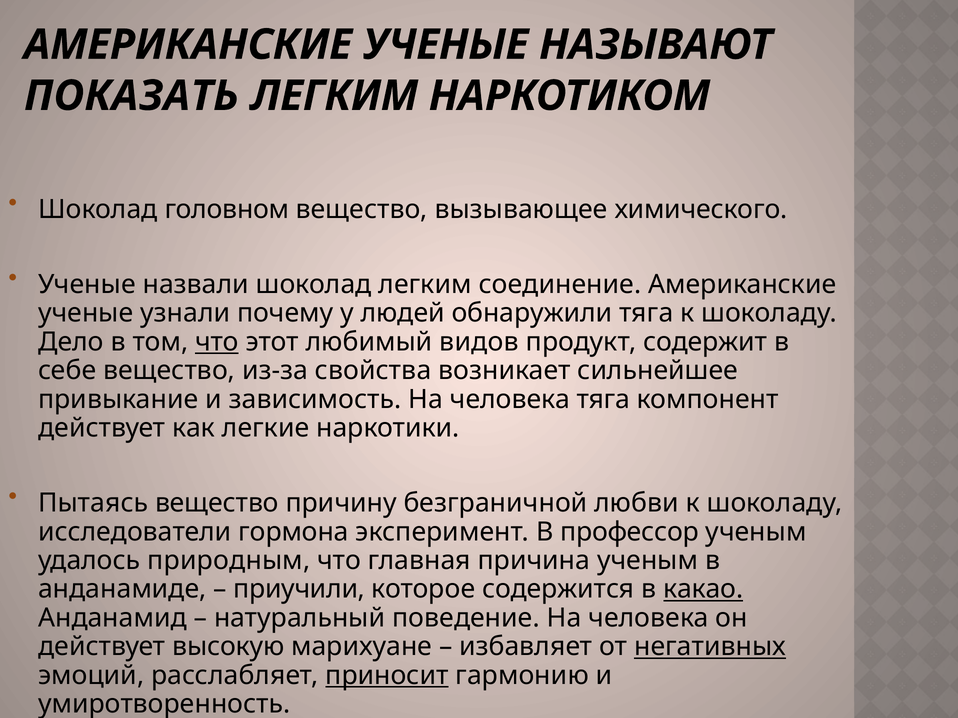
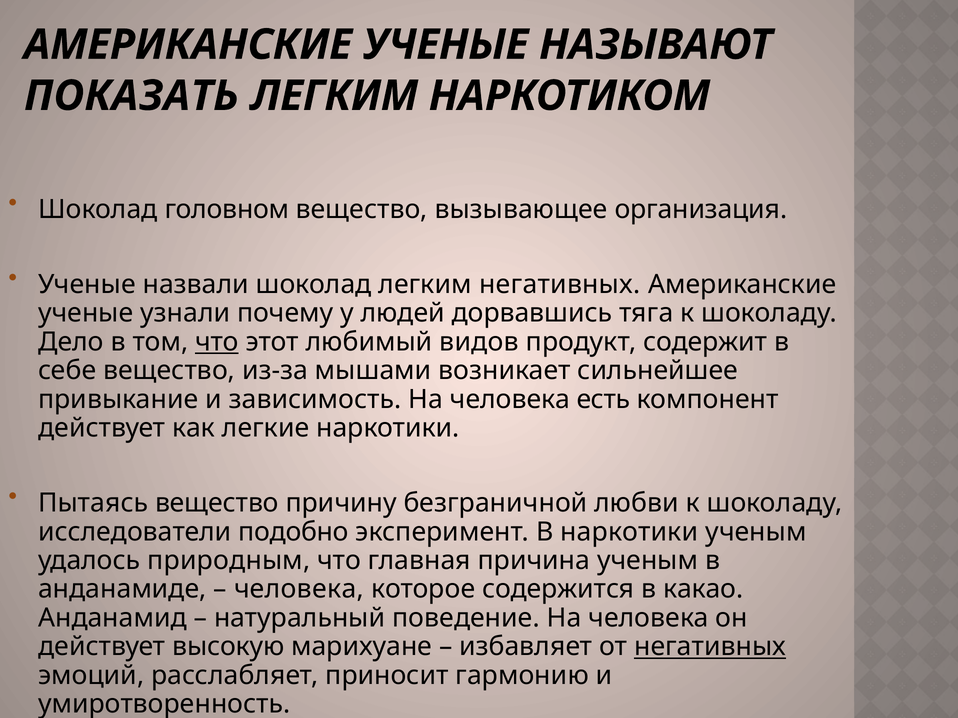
химического: химического -> организация (701, 210)
легким соединение: соединение -> негативных (560, 285)
обнаружили: обнаружили -> дорвавшись (532, 313)
свойства: свойства -> мышами (373, 371)
человека тяга: тяга -> есть (603, 400)
гормона: гормона -> подобно (294, 532)
В профессор: профессор -> наркотики (629, 532)
приучили: приучили -> человека (299, 590)
какао underline: present -> none (703, 590)
приносит underline: present -> none (387, 676)
